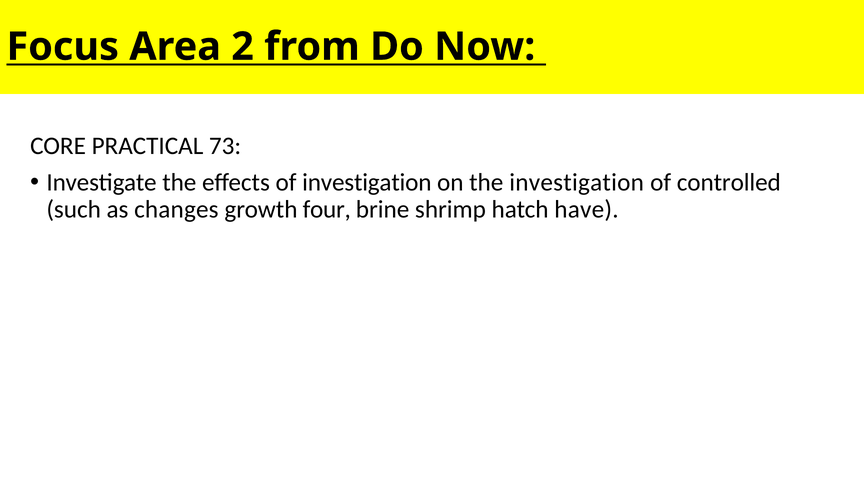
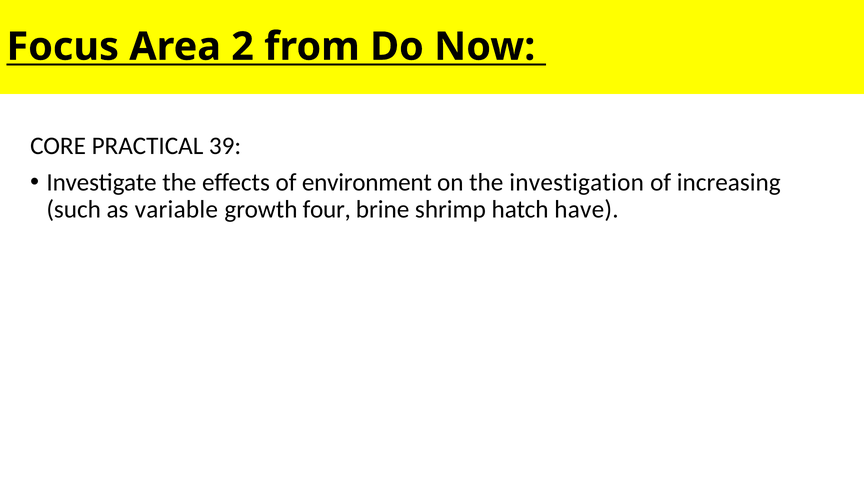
73: 73 -> 39 (225, 146)
of investigation: investigation -> environment (367, 182)
controlled: controlled -> increasing (729, 182)
changes: changes -> variable (176, 210)
